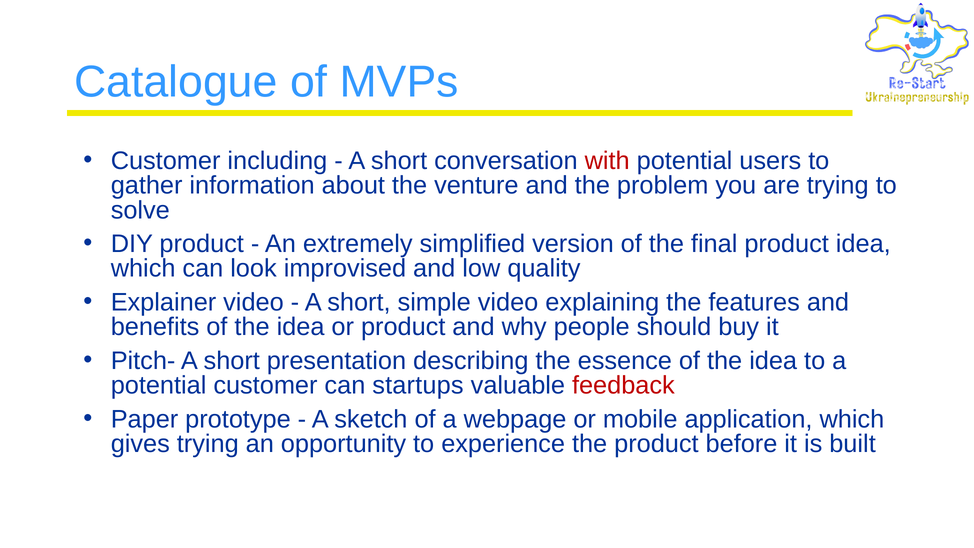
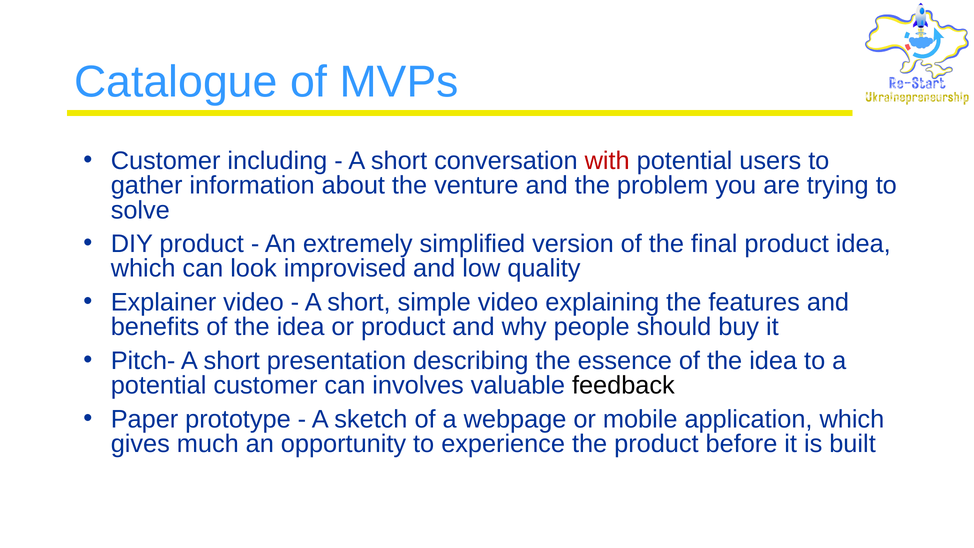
startups: startups -> involves (418, 385)
feedback colour: red -> black (623, 385)
gives trying: trying -> much (208, 444)
